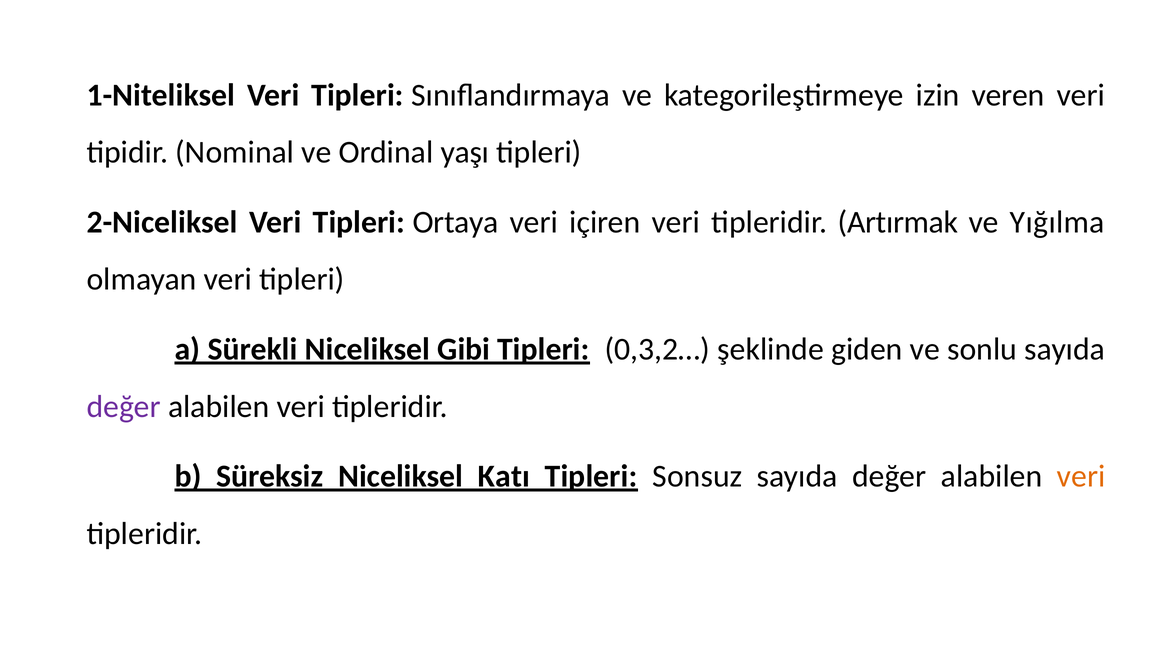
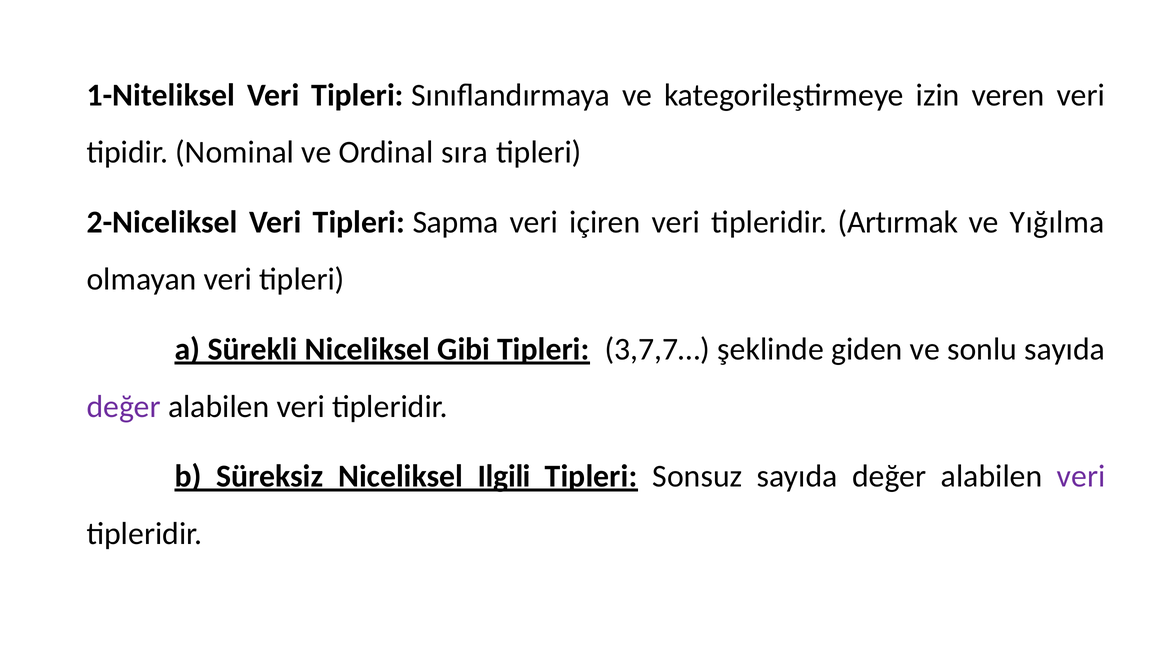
yaşı: yaşı -> sıra (465, 152)
Ortaya: Ortaya -> Sapma (456, 222)
0,3,2…: 0,3,2… -> 3,7,7… (657, 349)
Katı: Katı -> Ilgili (504, 476)
veri colour: orange -> purple (1081, 476)
